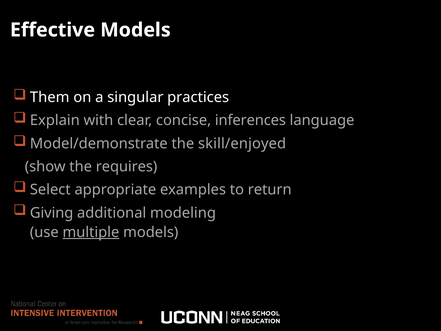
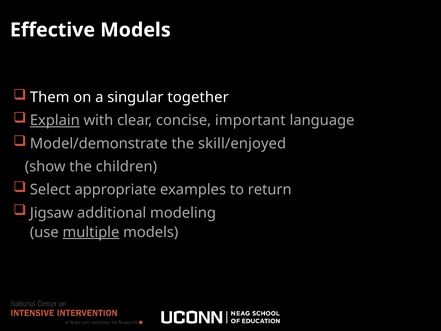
practices: practices -> together (198, 97)
Explain underline: none -> present (55, 120)
inferences: inferences -> important (250, 120)
requires: requires -> children (126, 167)
Giving: Giving -> Jigsaw (52, 213)
